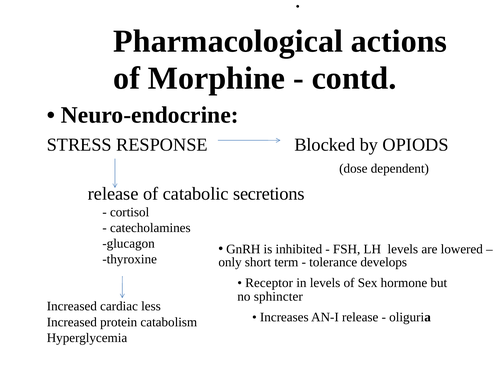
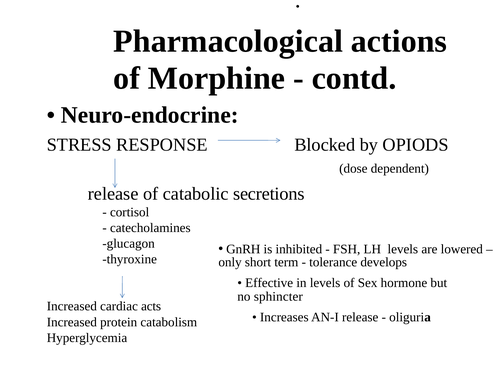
Receptor: Receptor -> Effective (269, 283)
less: less -> acts (151, 307)
